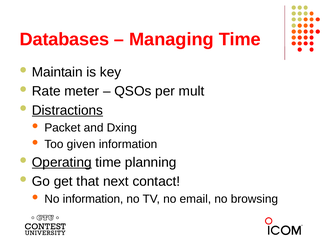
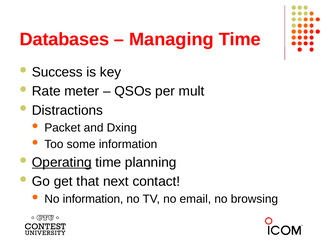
Maintain: Maintain -> Success (57, 72)
Distractions underline: present -> none (67, 110)
given: given -> some (81, 144)
